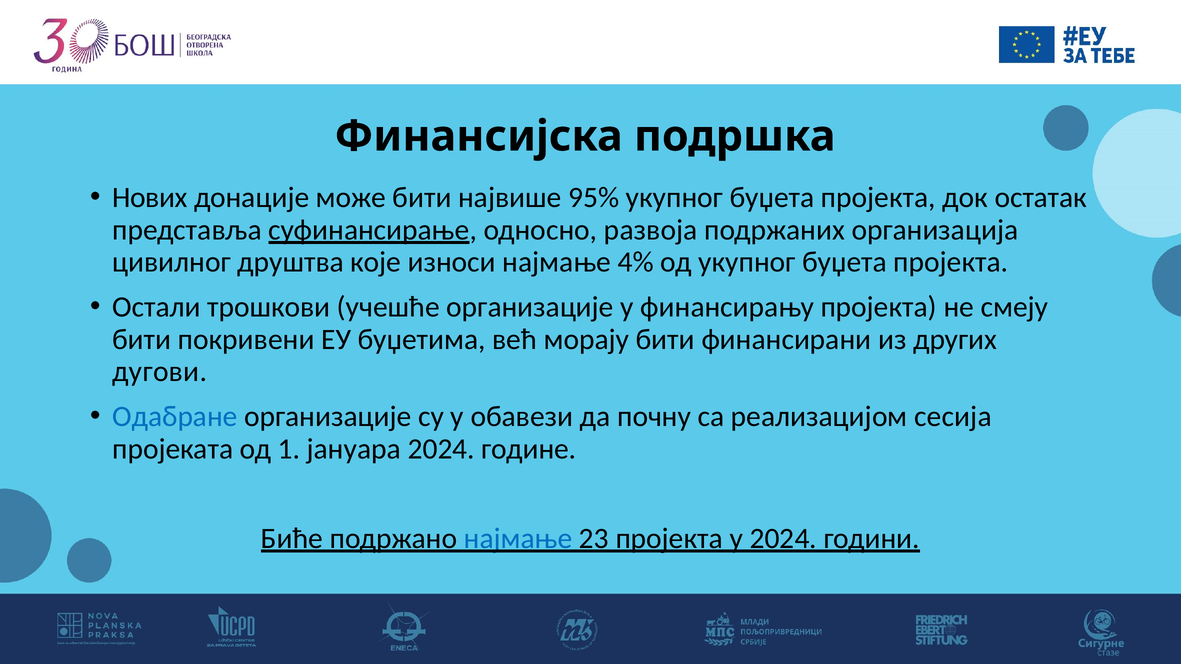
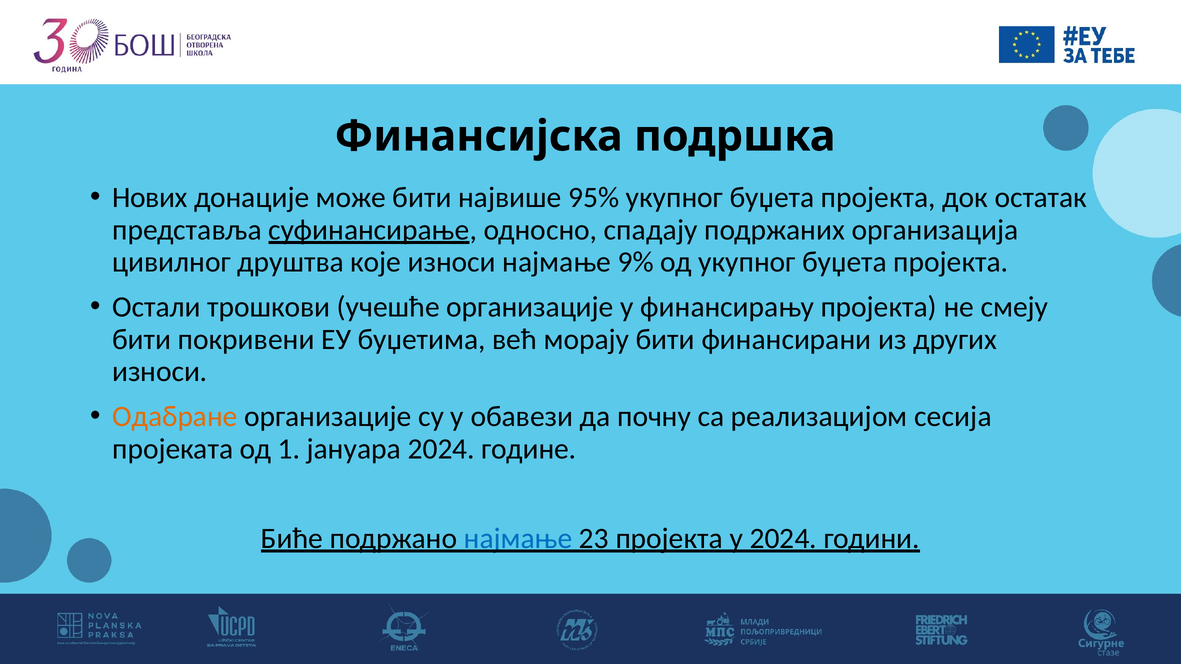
развоја: развоја -> спадају (651, 230)
4%: 4% -> 9% (636, 262)
дугови: дугови -> износи (160, 372)
Одабране colour: blue -> orange (175, 417)
